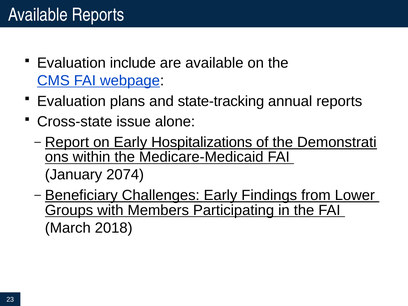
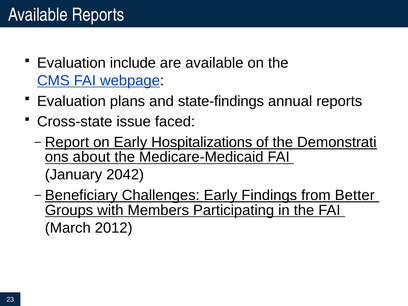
state-tracking: state-tracking -> state-findings (221, 101)
alone: alone -> faced (175, 122)
within: within -> about (91, 157)
2074: 2074 -> 2042 (125, 175)
Lower: Lower -> Better (355, 195)
2018: 2018 -> 2012 (114, 228)
